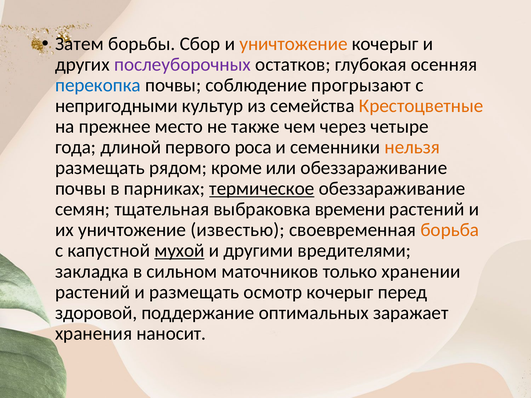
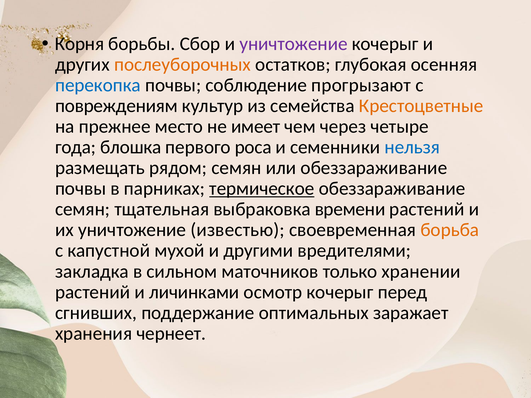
Затем: Затем -> Корня (80, 44)
уничтожение colour: orange -> purple (294, 44)
послеуборочных colour: purple -> orange (182, 65)
непригодными: непригодными -> повреждениям (116, 106)
также: также -> имеет (256, 127)
длиной: длиной -> блошка (131, 147)
нельзя colour: orange -> blue (412, 147)
рядом кроме: кроме -> семян (236, 168)
мухой underline: present -> none (180, 251)
и размещать: размещать -> личинками (194, 292)
здоровой: здоровой -> сгнивших (96, 313)
наносит: наносит -> чернеет (171, 334)
